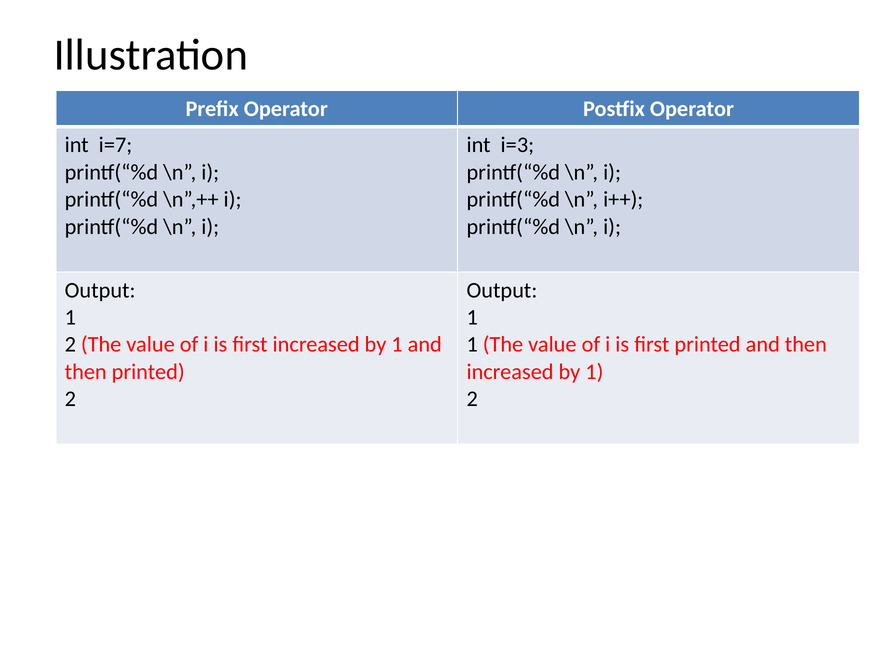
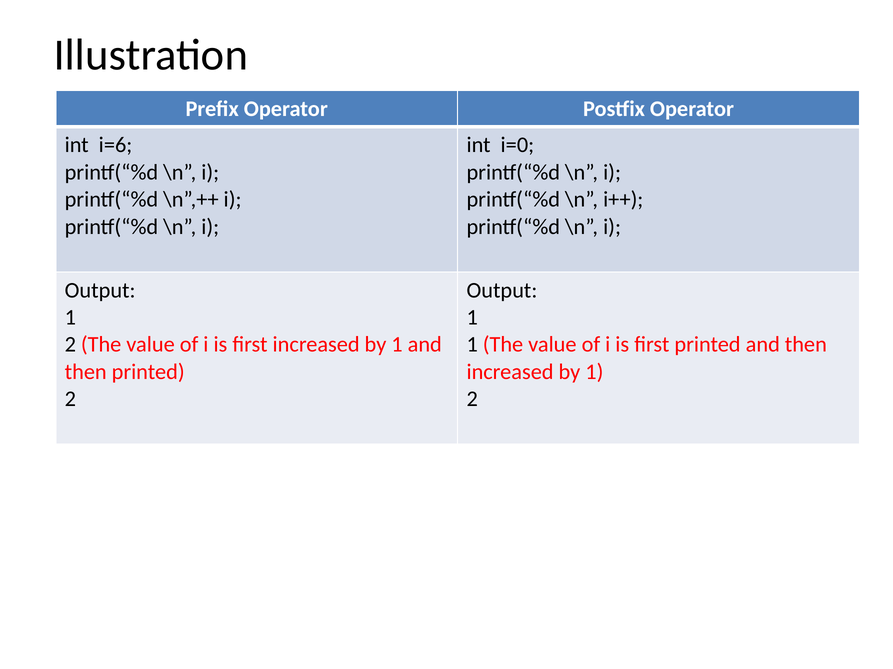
i=7: i=7 -> i=6 (116, 145)
i=3: i=3 -> i=0 (517, 145)
